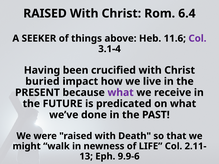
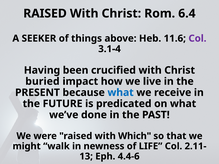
what colour: purple -> blue (121, 93)
Death: Death -> Which (135, 136)
9.9-6: 9.9-6 -> 4.4-6 (129, 157)
